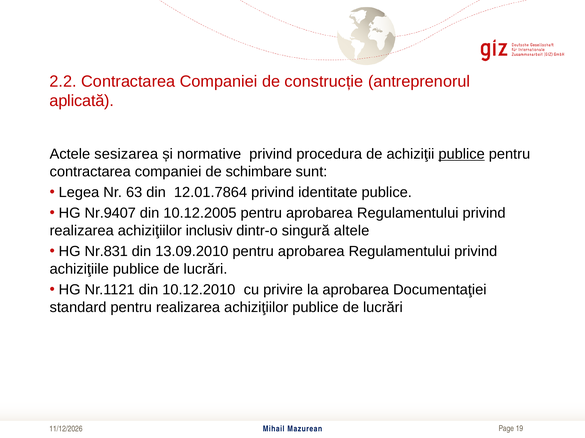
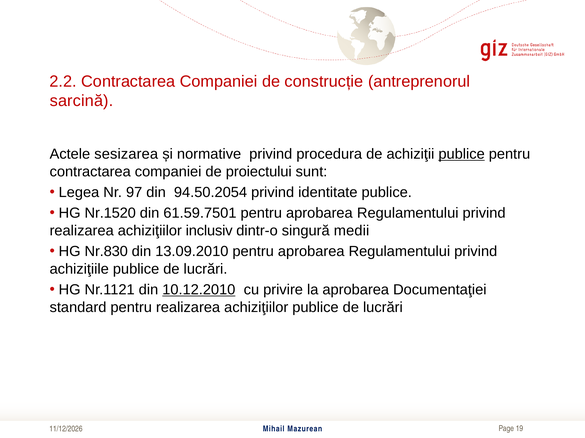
aplicată: aplicată -> sarcină (82, 101)
schimbare: schimbare -> proiectului (259, 172)
63: 63 -> 97 (134, 193)
12.01.7864: 12.01.7864 -> 94.50.2054 (211, 193)
Nr.9407: Nr.9407 -> Nr.1520 (110, 213)
10.12.2005: 10.12.2005 -> 61.59.7501 (200, 213)
altele: altele -> medii (352, 231)
Nr.831: Nr.831 -> Nr.830 (106, 252)
10.12.2010 underline: none -> present (199, 290)
